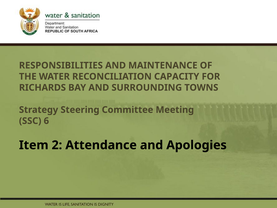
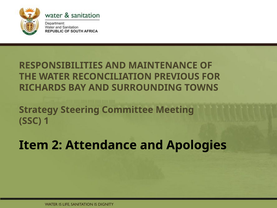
CAPACITY: CAPACITY -> PREVIOUS (177, 76)
6: 6 -> 1 (46, 121)
